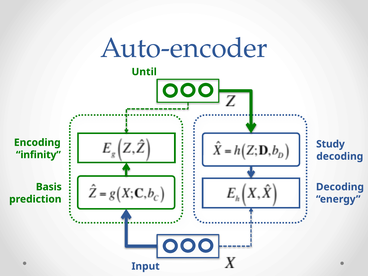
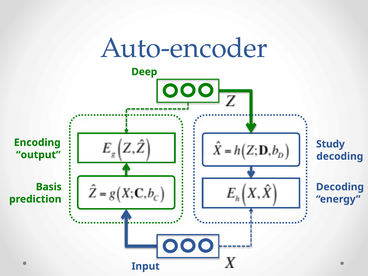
Until: Until -> Deep (144, 72)
infinity: infinity -> output (38, 155)
